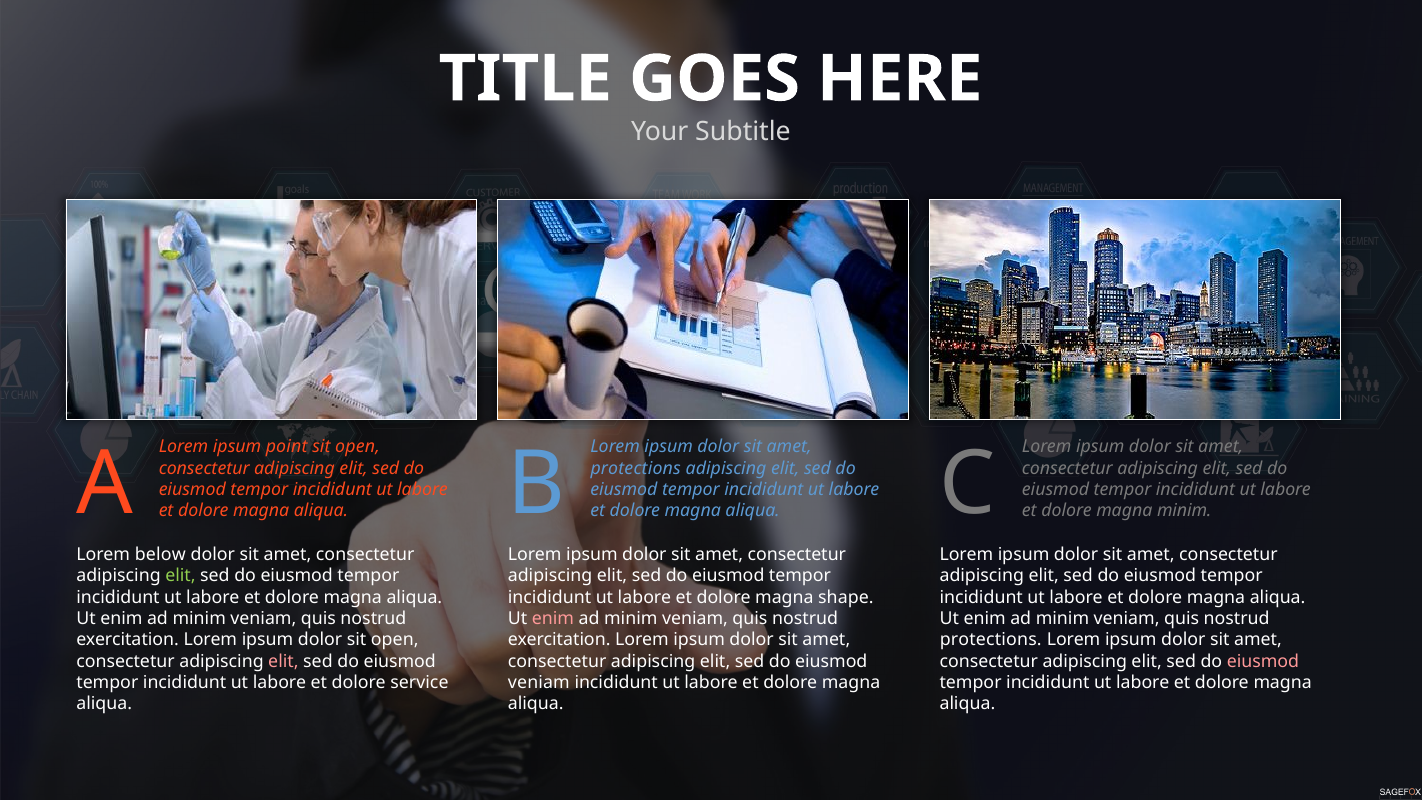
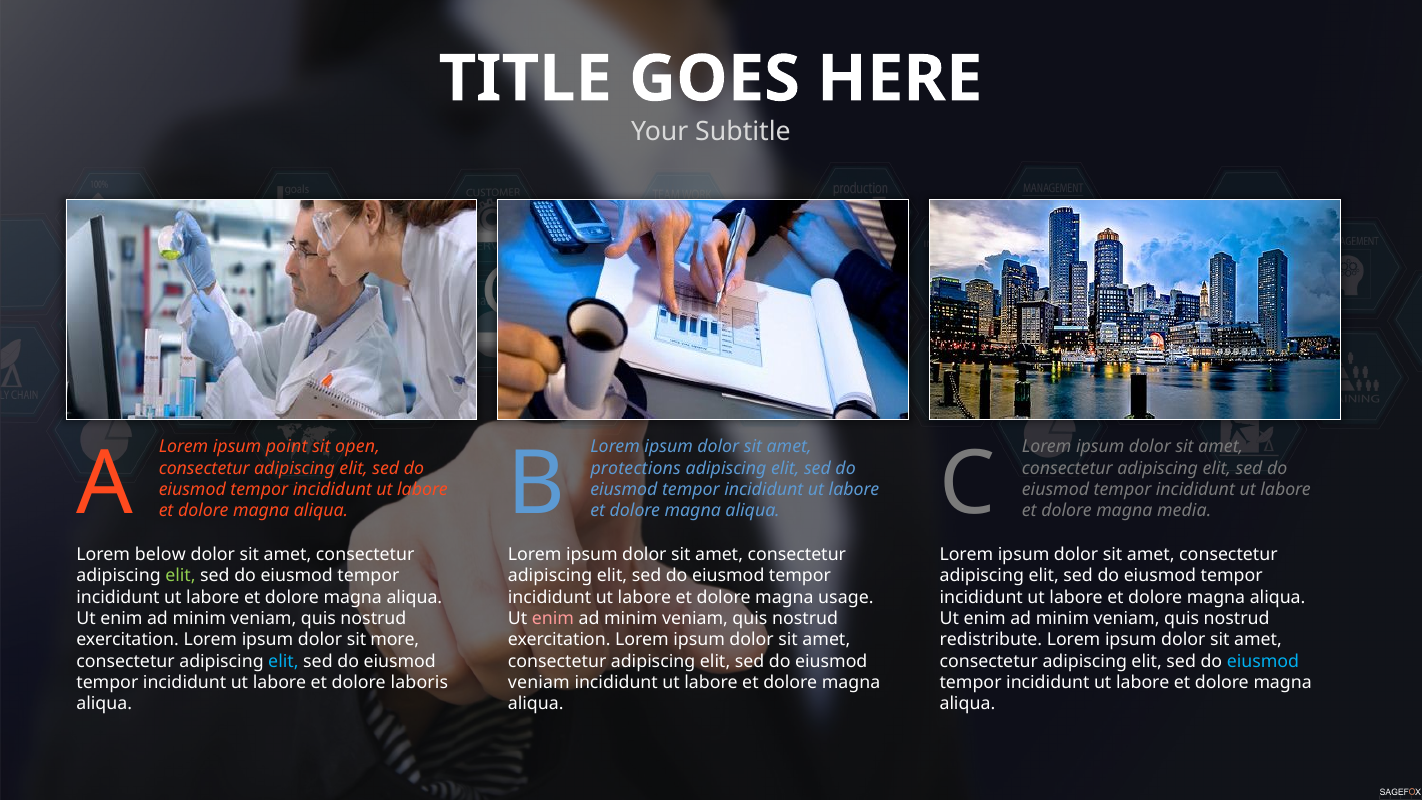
magna minim: minim -> media (1184, 511)
shape: shape -> usage (846, 597)
dolor sit open: open -> more (395, 640)
protections: protections -> redistribute (991, 640)
elit colour: pink -> light blue (283, 661)
eiusmod colour: pink -> light blue (1263, 661)
service: service -> laboris (419, 683)
